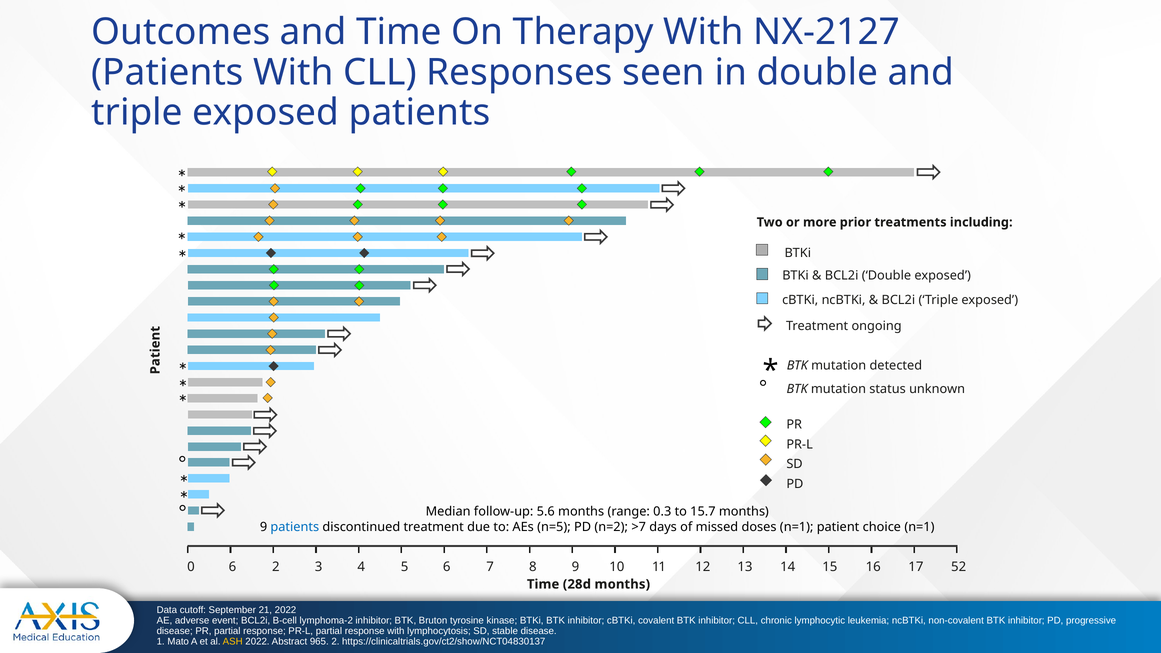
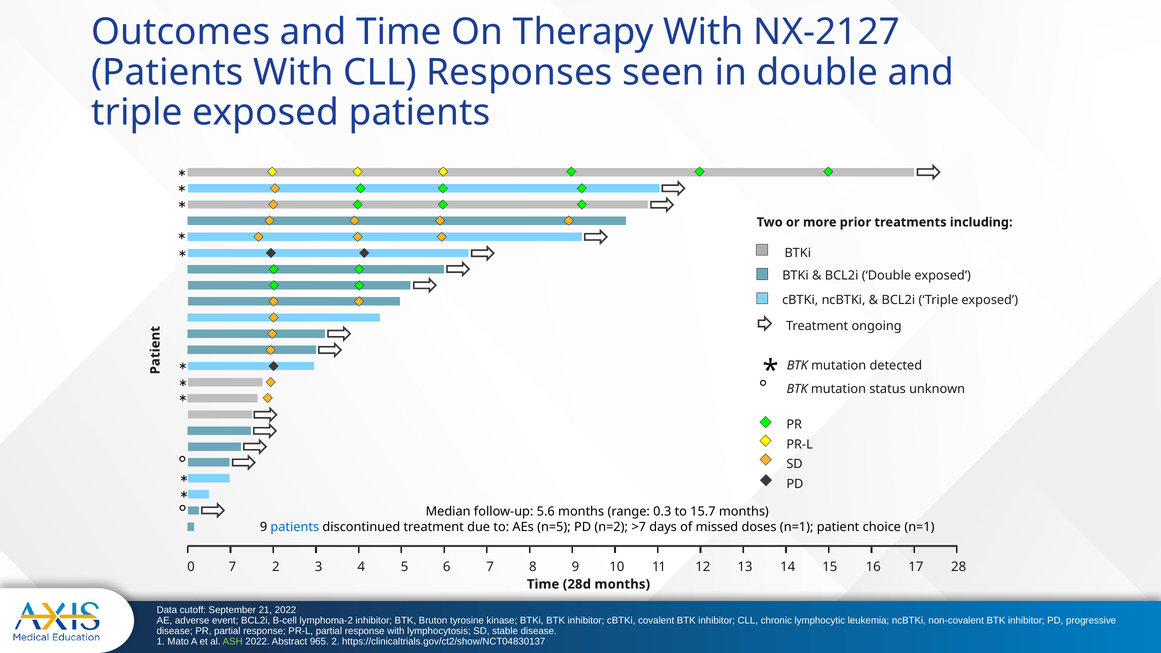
0 6: 6 -> 7 (232, 567)
52: 52 -> 28 (959, 567)
ASH colour: yellow -> light green (233, 641)
